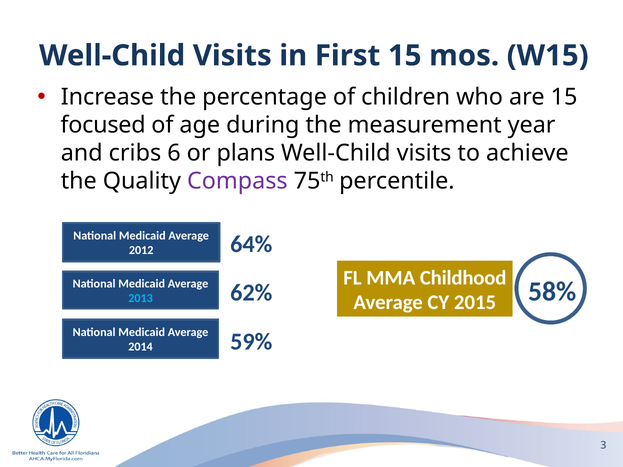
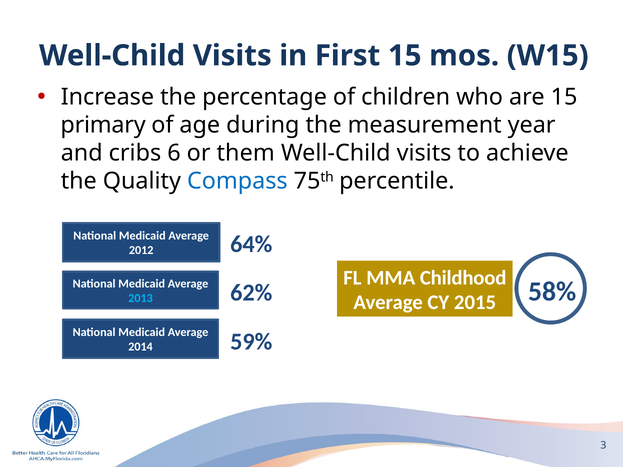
focused: focused -> primary (103, 125)
plans: plans -> them (246, 153)
Compass colour: purple -> blue (237, 181)
